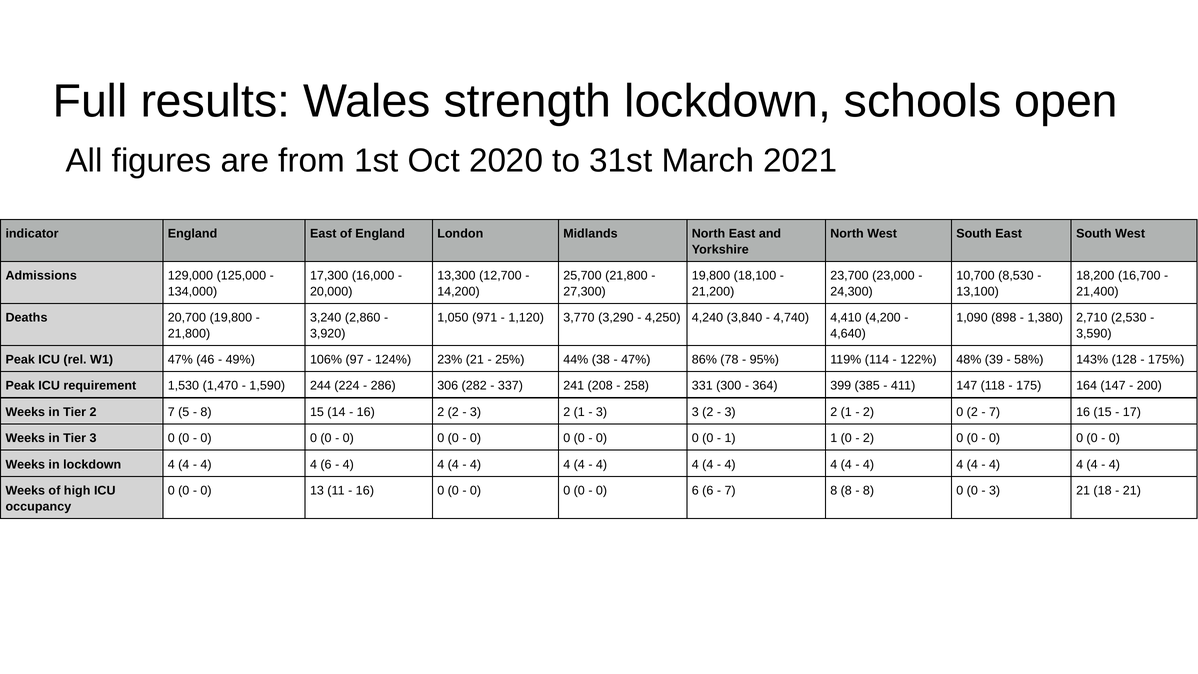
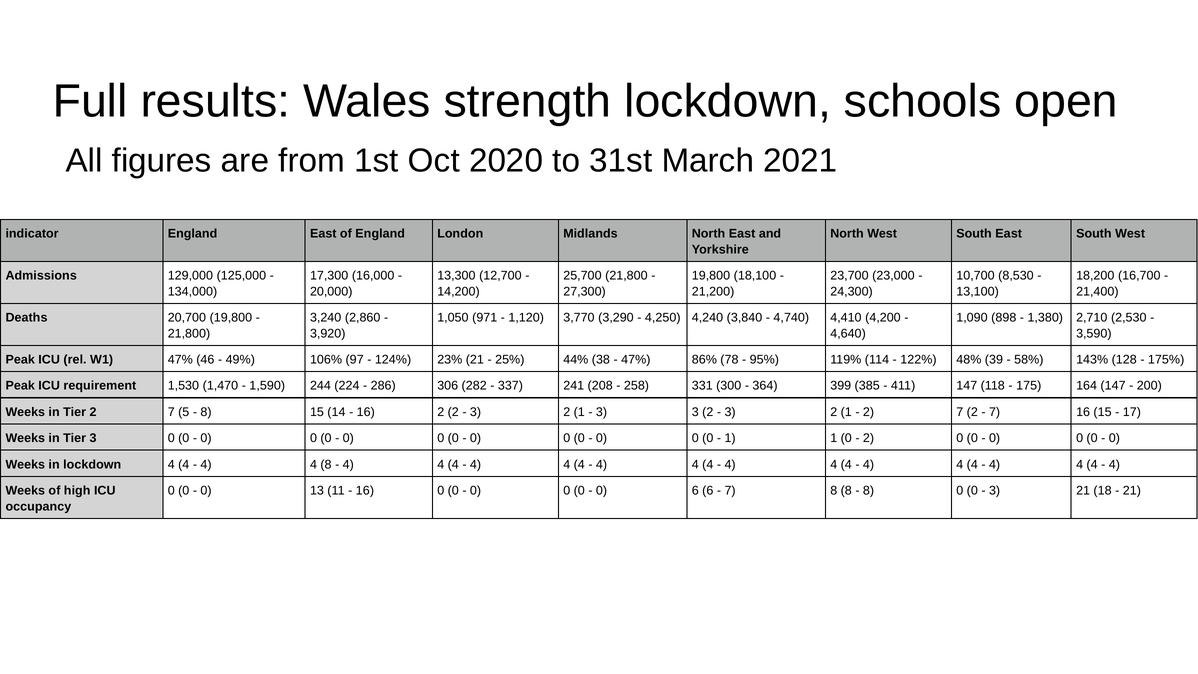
0: 0 -> 7 (960, 412)
4 6: 6 -> 8 (326, 464)
